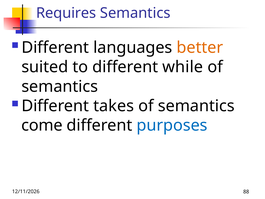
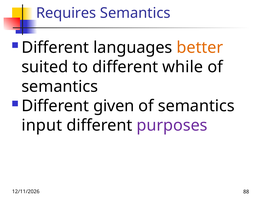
takes: takes -> given (114, 106)
come: come -> input (42, 125)
purposes colour: blue -> purple (172, 125)
